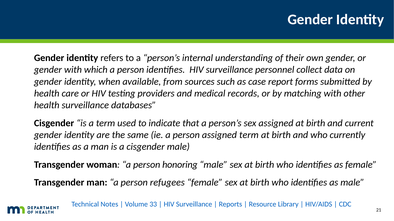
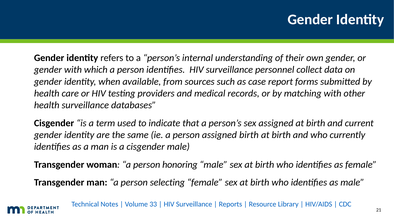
assigned term: term -> birth (249, 135)
refugees: refugees -> selecting (167, 183)
